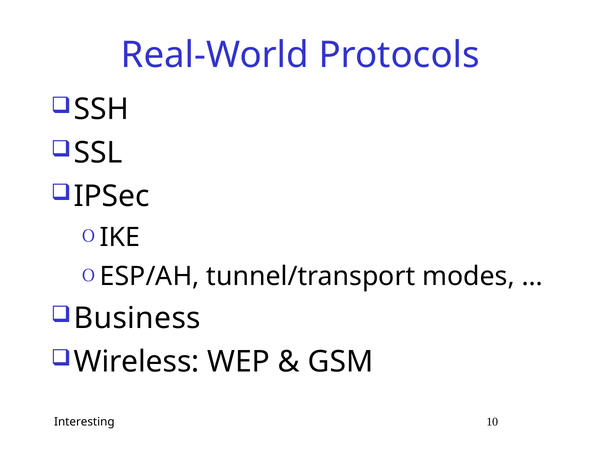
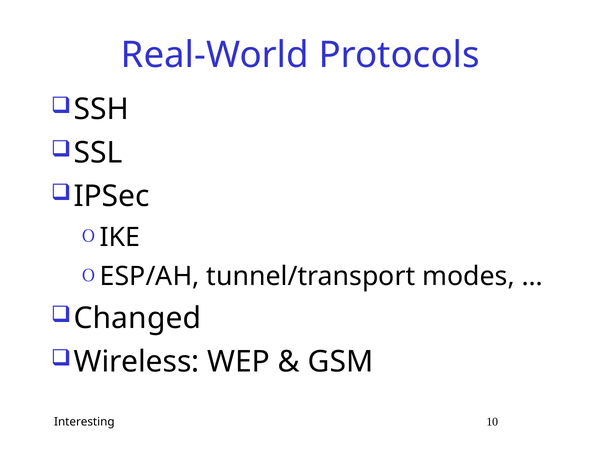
Business: Business -> Changed (137, 318)
